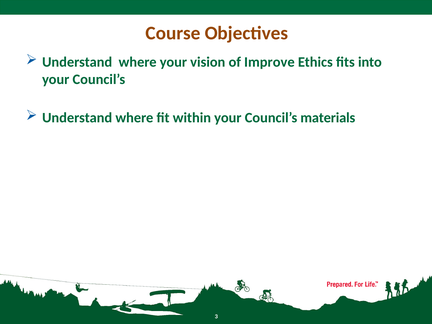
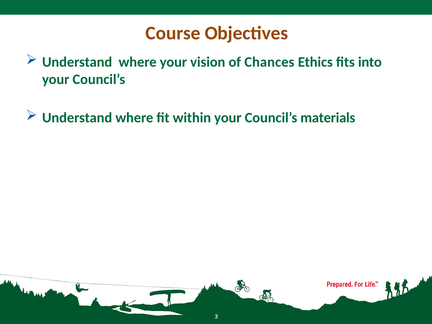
Improve: Improve -> Chances (269, 62)
